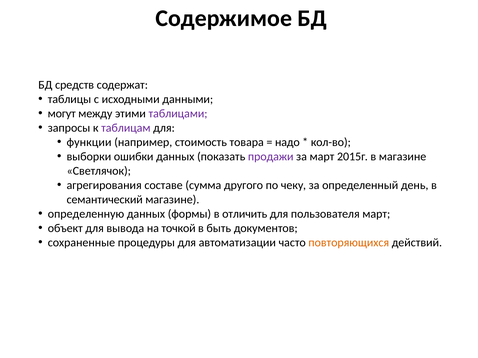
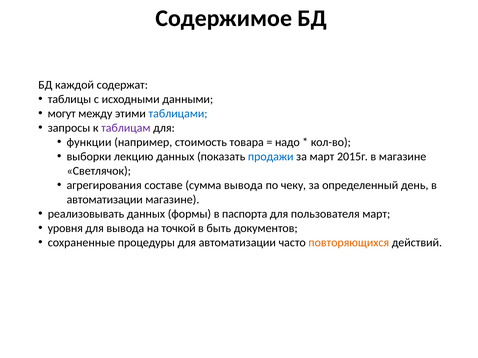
средств: средств -> каждой (75, 85)
таблицами colour: purple -> blue (178, 114)
ошибки: ошибки -> лекцию (134, 157)
продажи colour: purple -> blue (271, 157)
сумма другого: другого -> вывода (243, 185)
семантический: семантический -> автоматизации (105, 200)
определенную: определенную -> реализовывать (86, 214)
отличить: отличить -> паспорта (245, 214)
объект: объект -> уровня (65, 228)
